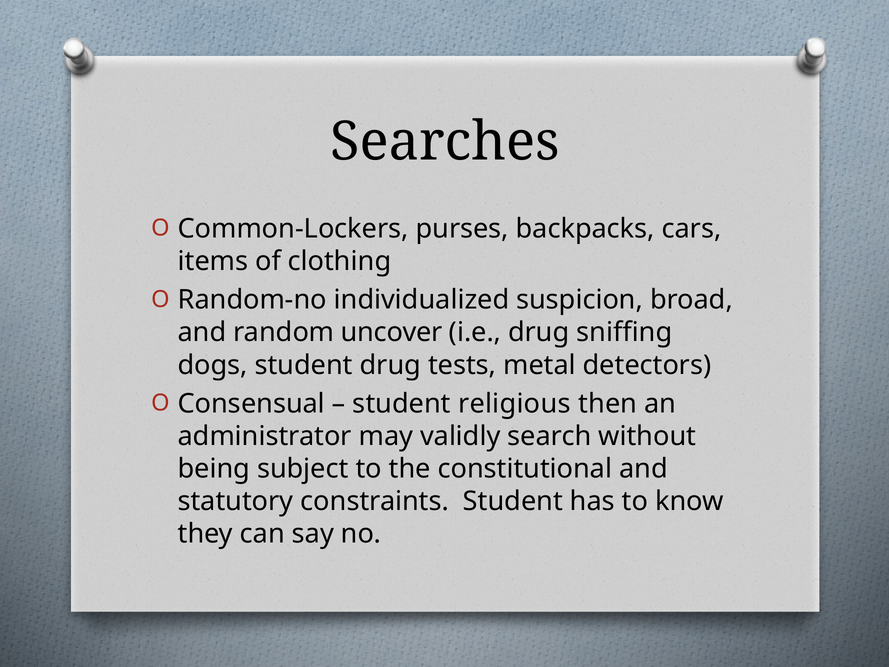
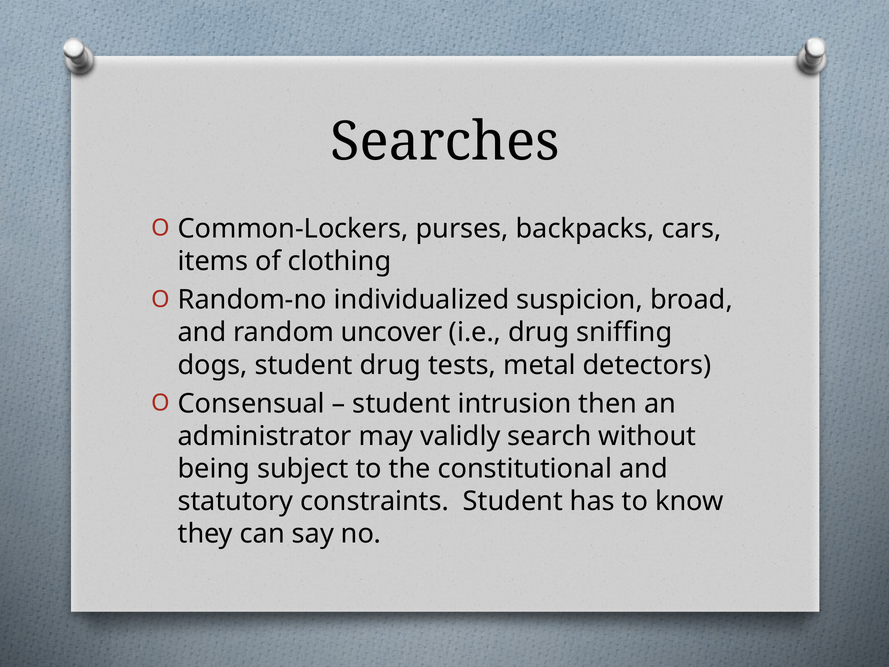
religious: religious -> intrusion (515, 403)
